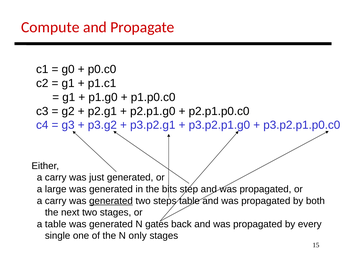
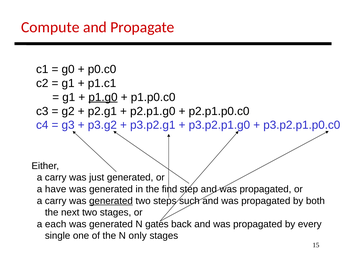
p1.g0 underline: none -> present (103, 97)
large: large -> have (56, 189)
bits: bits -> find (170, 189)
steps table: table -> such (189, 201)
a table: table -> each (56, 224)
